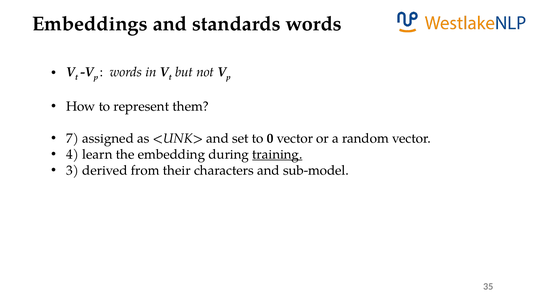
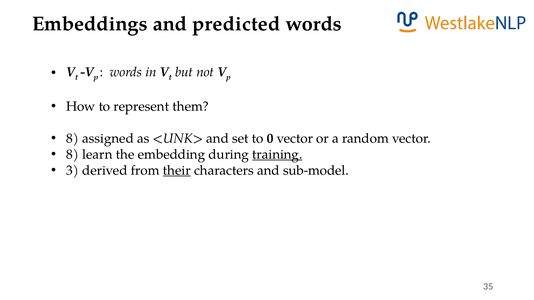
standards: standards -> predicted (236, 24)
7: 7 -> 8 (73, 139)
4: 4 -> 8 (73, 155)
their underline: none -> present (177, 171)
